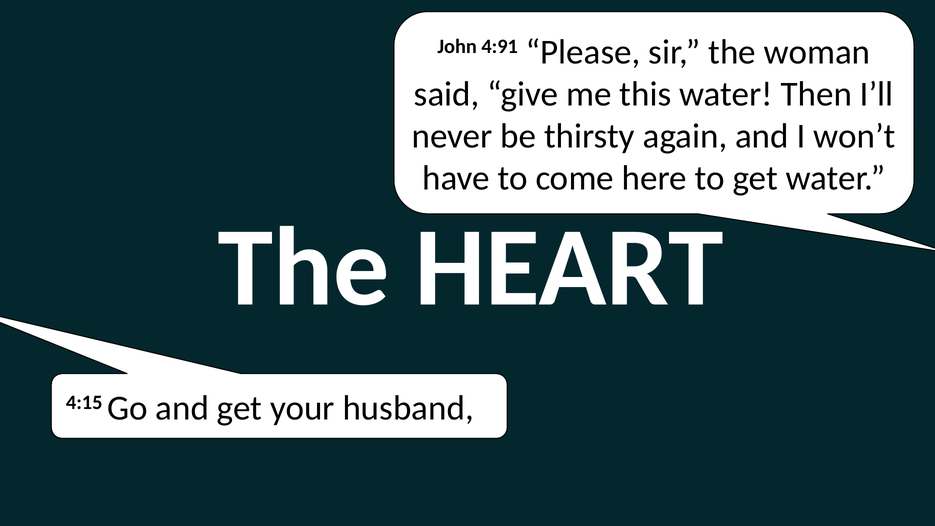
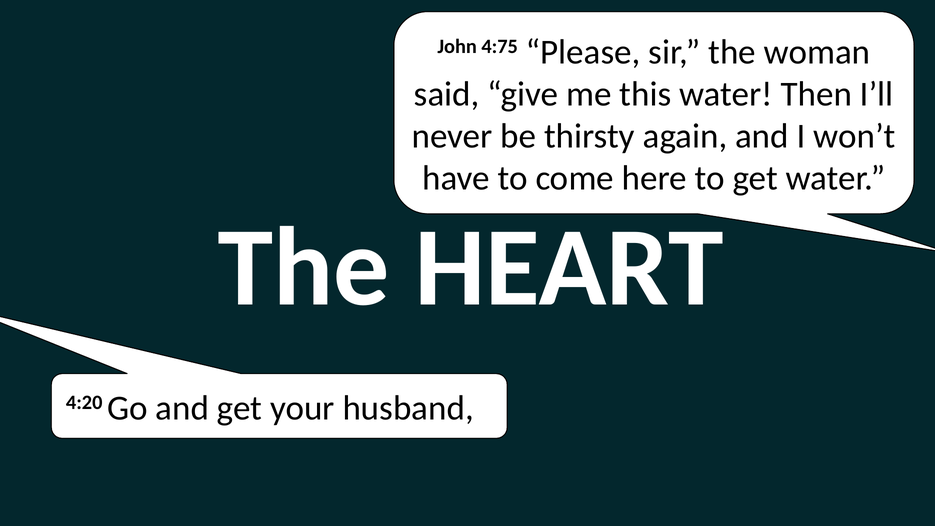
4:91: 4:91 -> 4:75 (500, 46)
4:15: 4:15 -> 4:20 (84, 403)
